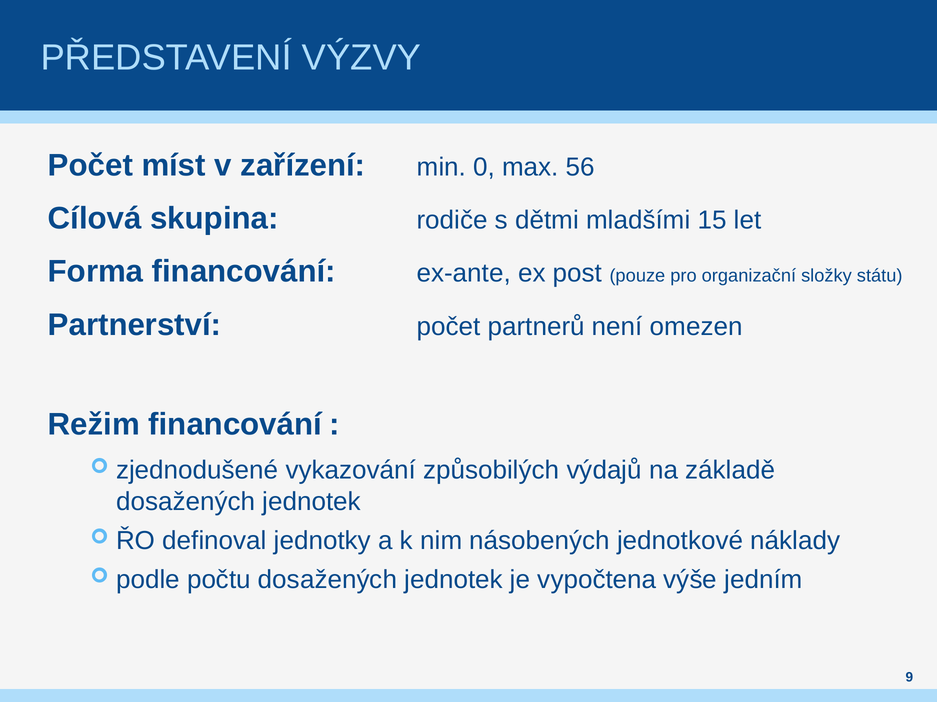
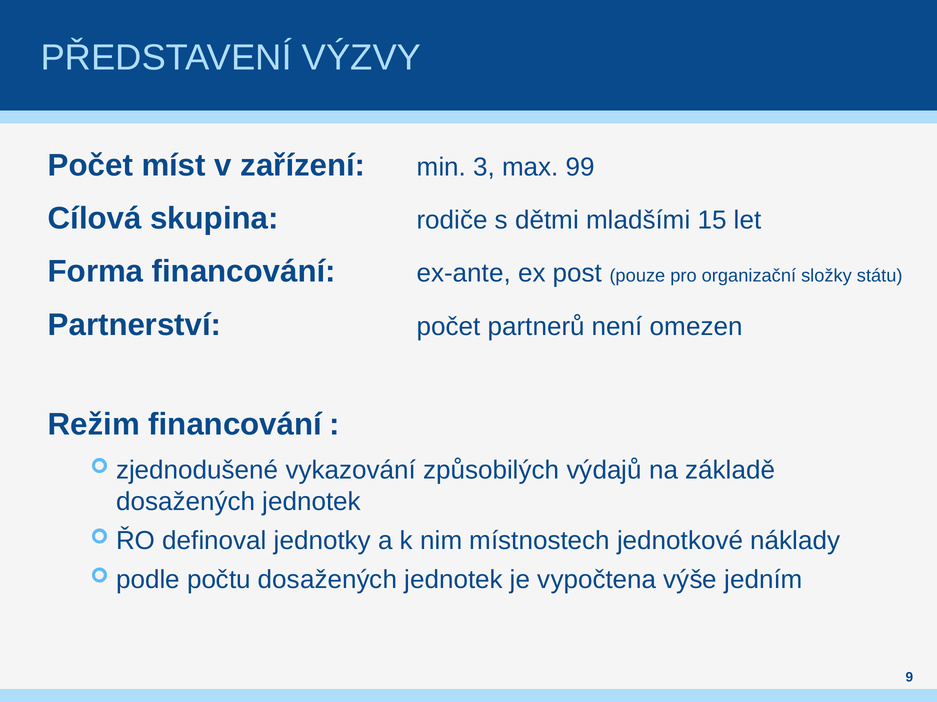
0: 0 -> 3 (484, 167)
56: 56 -> 99 (580, 167)
násobených: násobených -> místnostech (540, 541)
